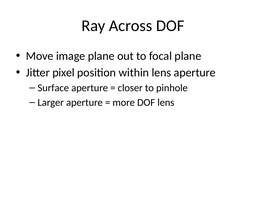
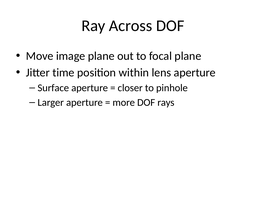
pixel: pixel -> time (63, 72)
DOF lens: lens -> rays (166, 102)
